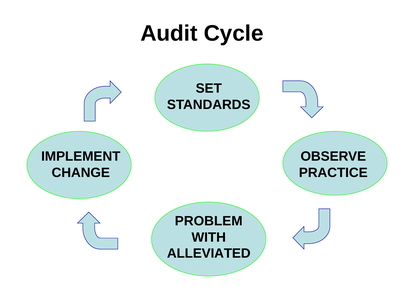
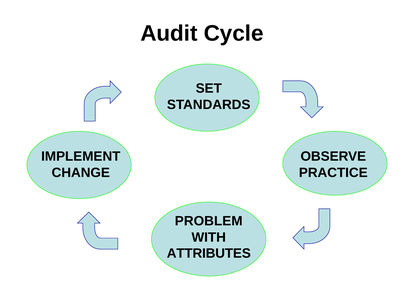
ALLEVIATED: ALLEVIATED -> ATTRIBUTES (209, 253)
